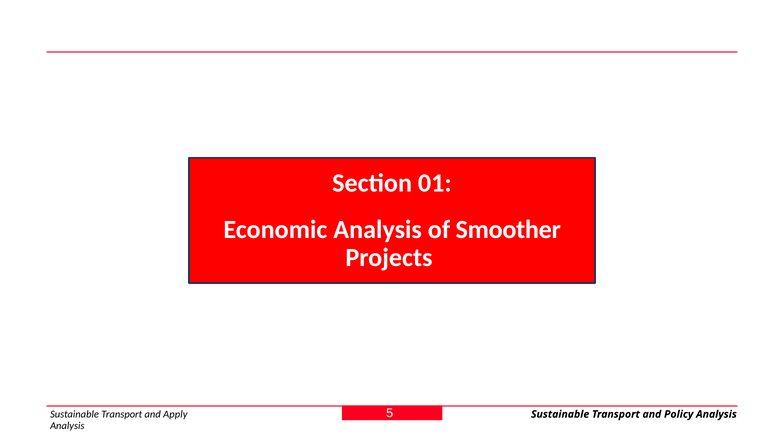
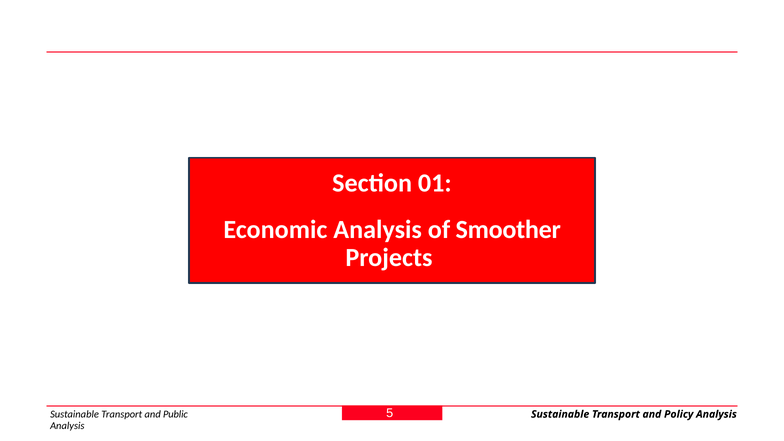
Apply: Apply -> Public (175, 414)
